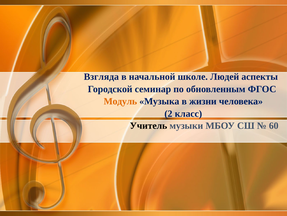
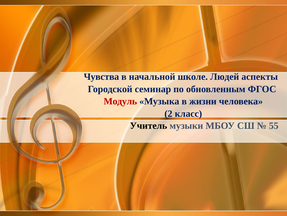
Взгляда: Взгляда -> Чувства (101, 76)
Модуль colour: orange -> red (120, 101)
60: 60 -> 55 (274, 125)
